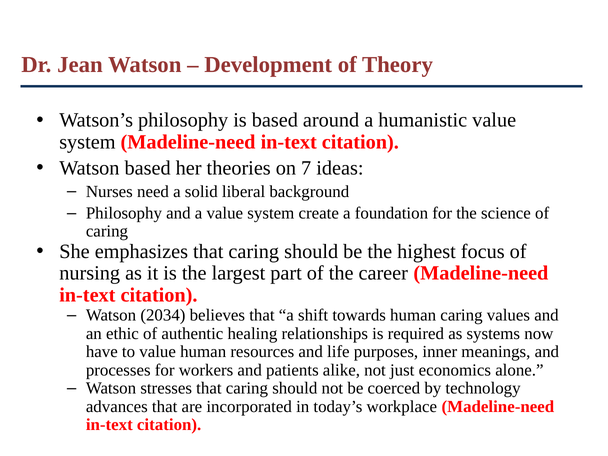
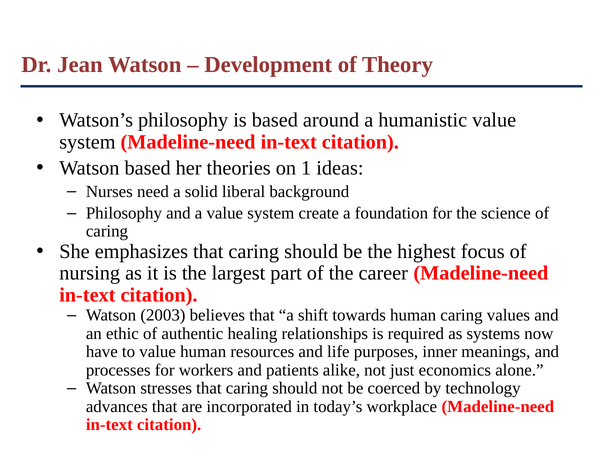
7: 7 -> 1 (306, 168)
2034: 2034 -> 2003 (163, 315)
